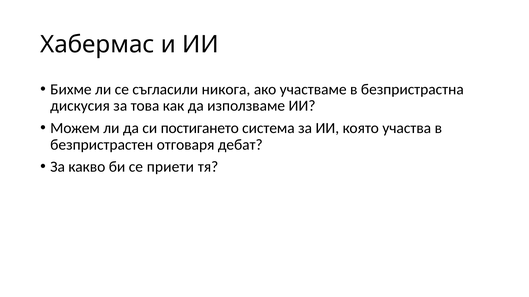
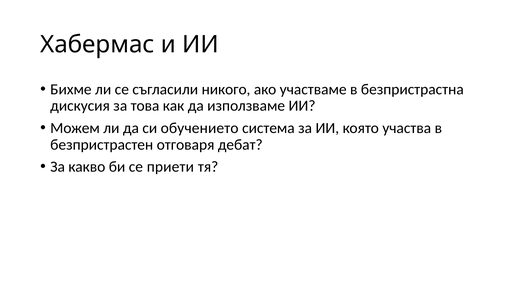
никога: никога -> никого (226, 89)
постигането: постигането -> обучението (200, 128)
